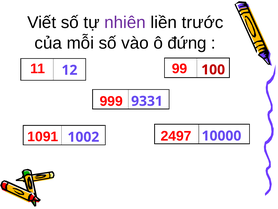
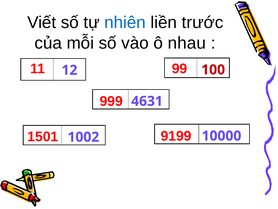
nhiên colour: purple -> blue (125, 23)
đứng: đứng -> nhau (187, 43)
9331: 9331 -> 4631 (147, 101)
2497: 2497 -> 9199 (176, 136)
1091: 1091 -> 1501 (43, 136)
